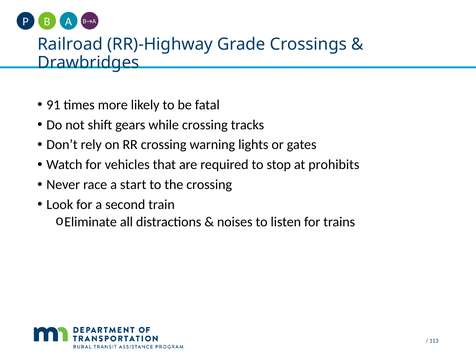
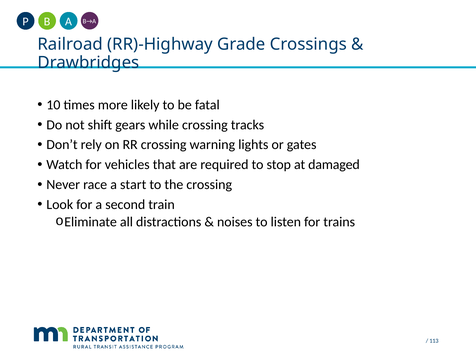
91: 91 -> 10 (53, 105)
prohibits: prohibits -> damaged (334, 165)
